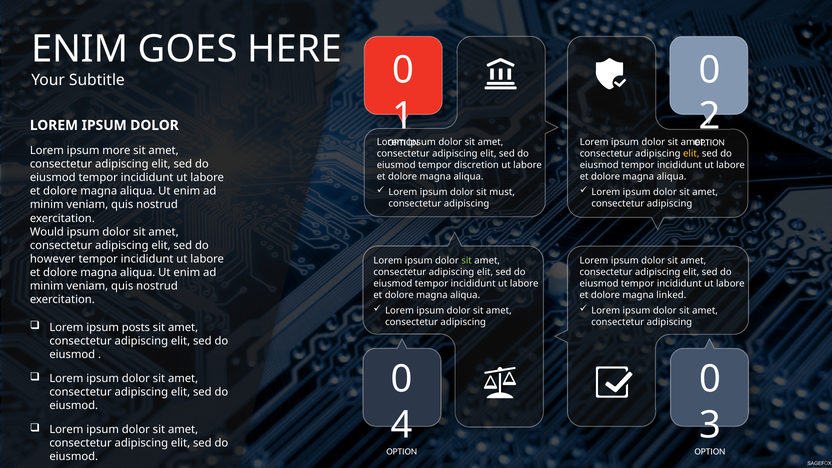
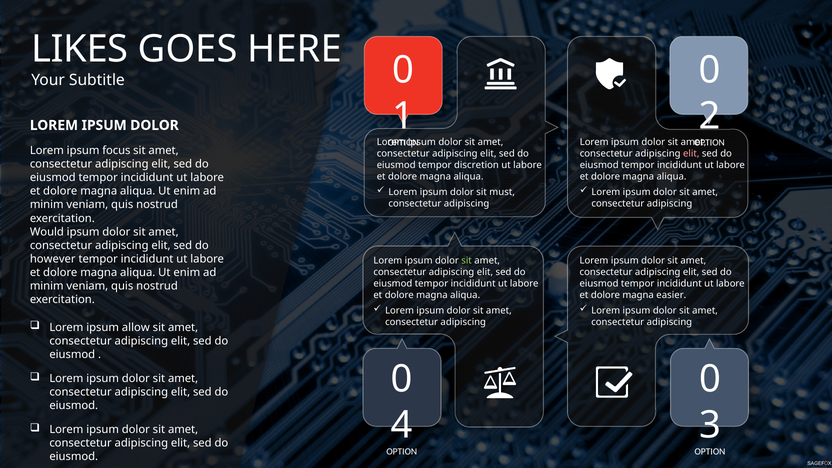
ENIM: ENIM -> LIKES (80, 49)
more: more -> focus (116, 151)
elit colour: yellow -> pink (691, 154)
linked: linked -> easier (671, 295)
posts: posts -> allow (136, 328)
